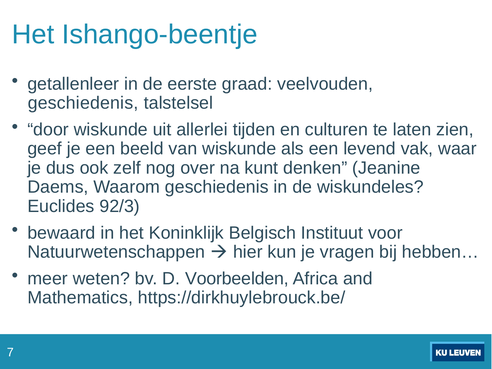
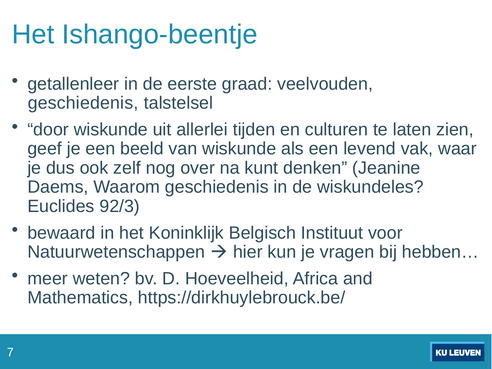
Voorbeelden: Voorbeelden -> Hoeveelheid (237, 279)
